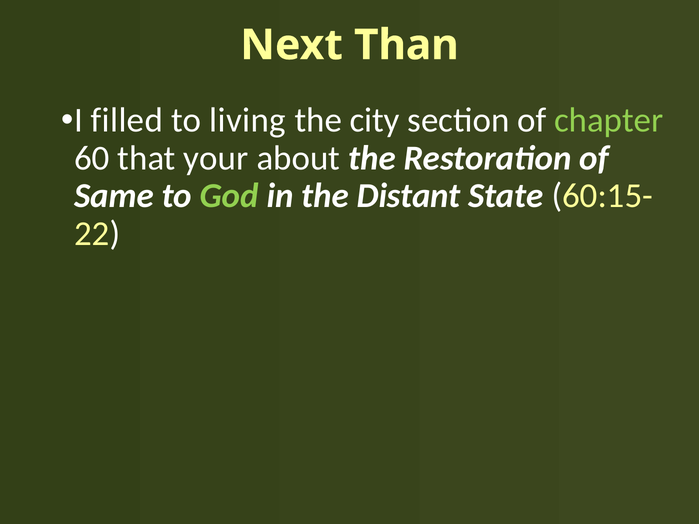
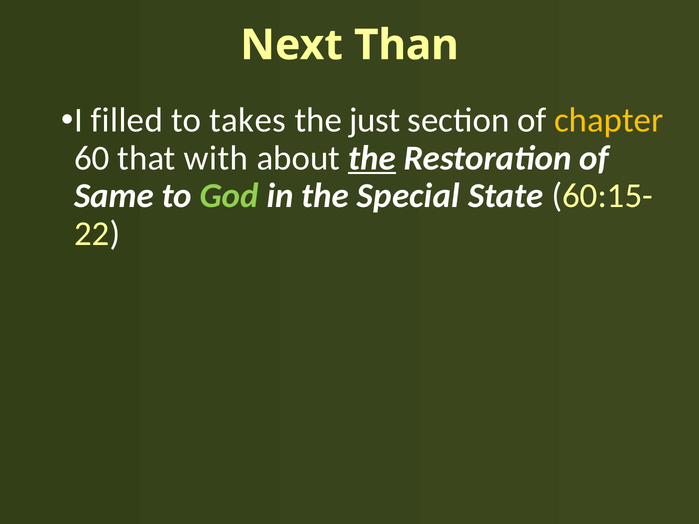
living: living -> takes (248, 120)
city: city -> just (375, 120)
chapter colour: light green -> yellow (609, 120)
your: your -> with (216, 158)
the underline: none -> present (372, 158)
Distant: Distant -> Special (408, 196)
